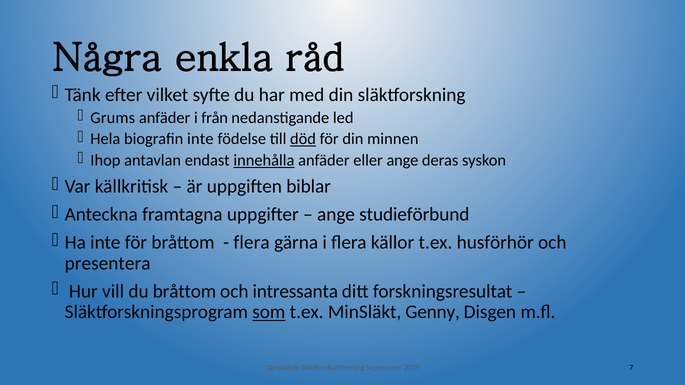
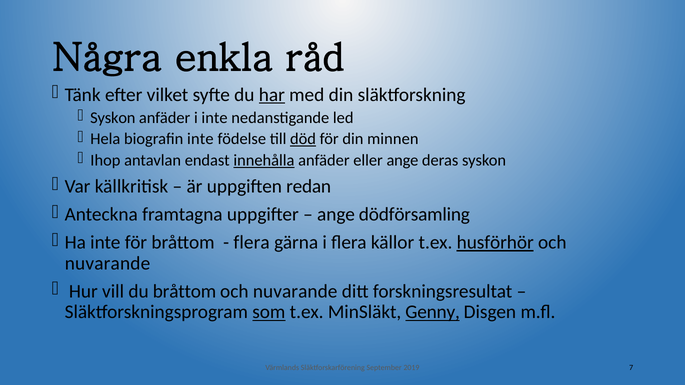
har underline: none -> present (272, 95)
Grums: Grums -> Syskon (113, 118)
i från: från -> inte (215, 118)
biblar: biblar -> redan (309, 187)
studieförbund: studieförbund -> dödförsamling (414, 215)
husförhör underline: none -> present (495, 243)
presentera: presentera -> nuvarande (108, 264)
intressanta: intressanta -> nuvarande (295, 292)
Genny underline: none -> present (433, 312)
